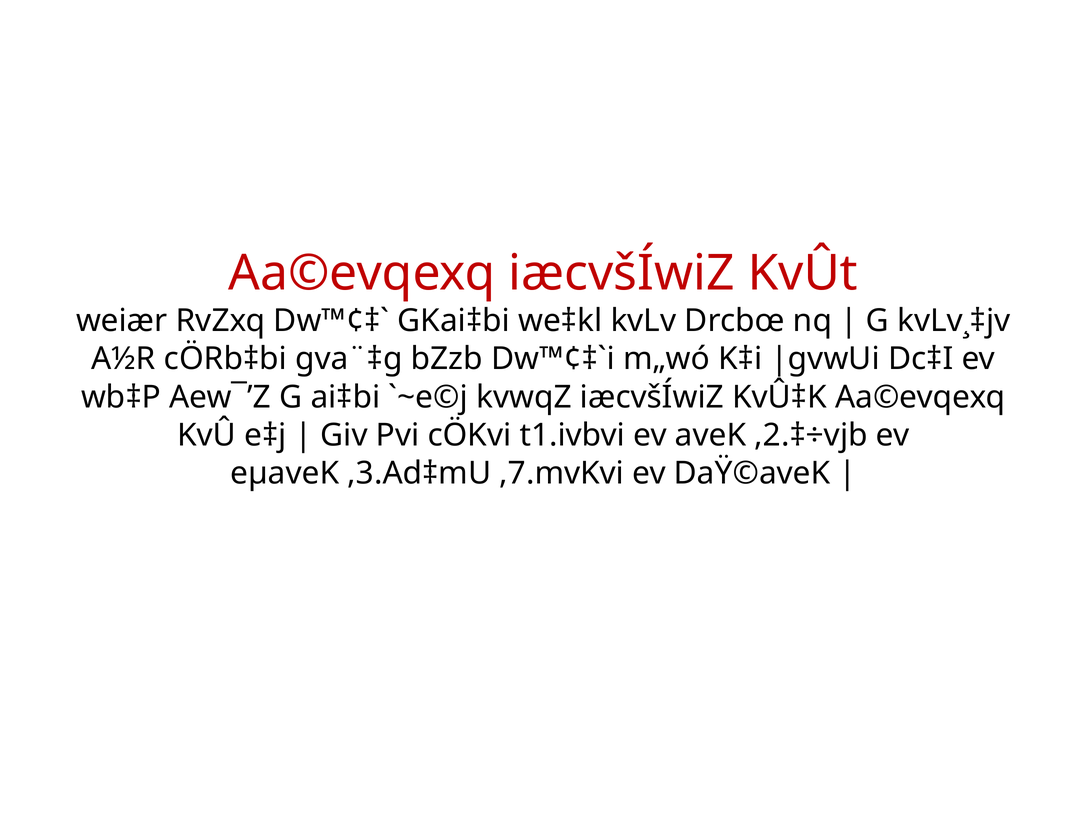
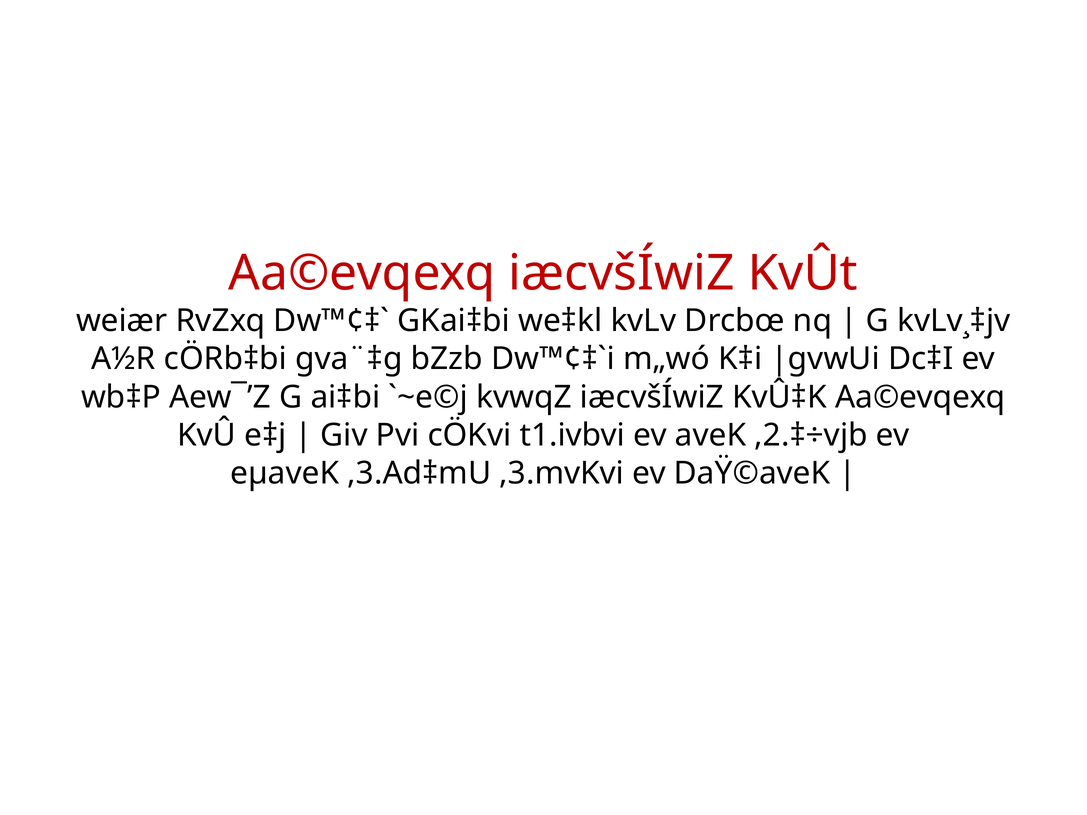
,7.mvKvi: ,7.mvKvi -> ,3.mvKvi (562, 473)
